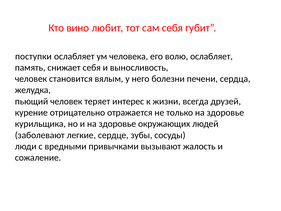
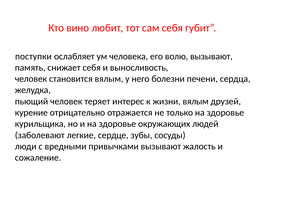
волю ослабляет: ослабляет -> вызывают (211, 56)
жизни всегда: всегда -> вялым (196, 101)
